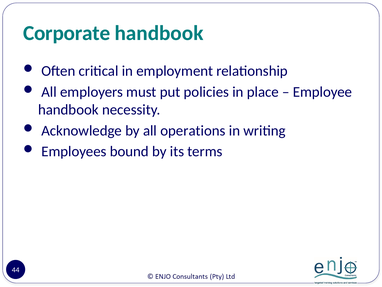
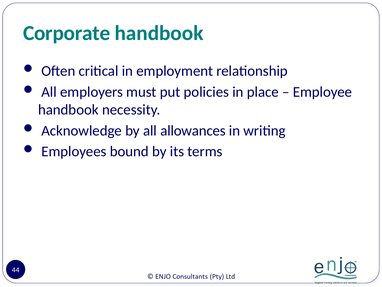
operations: operations -> allowances (193, 130)
